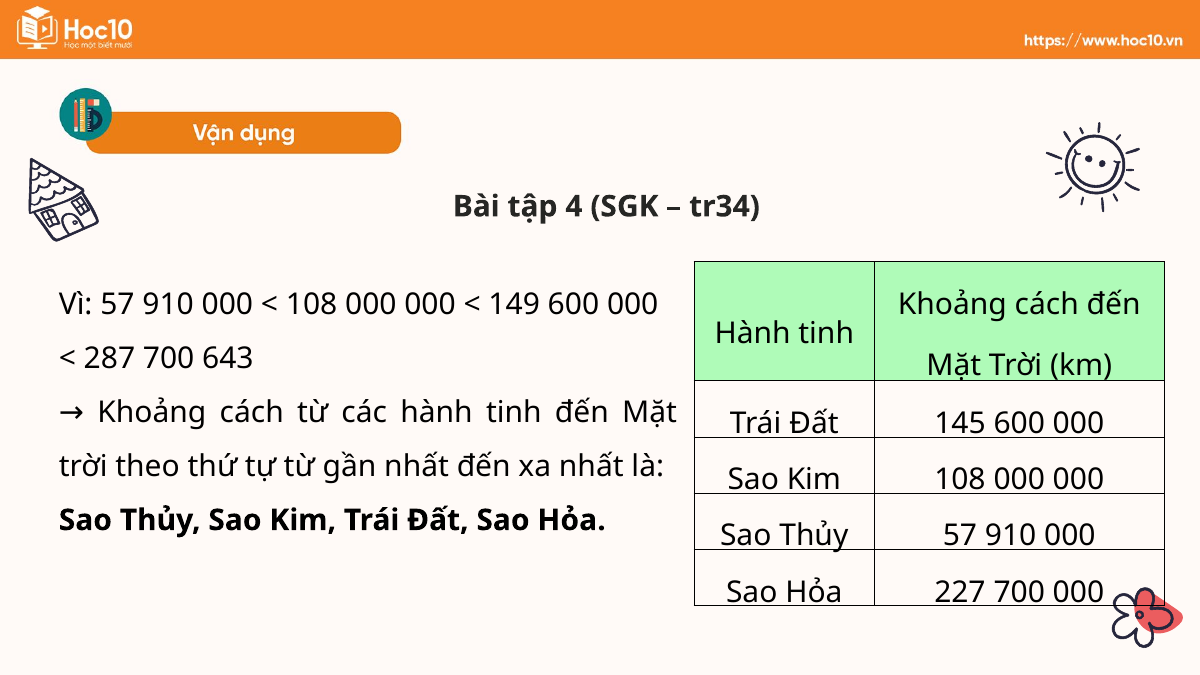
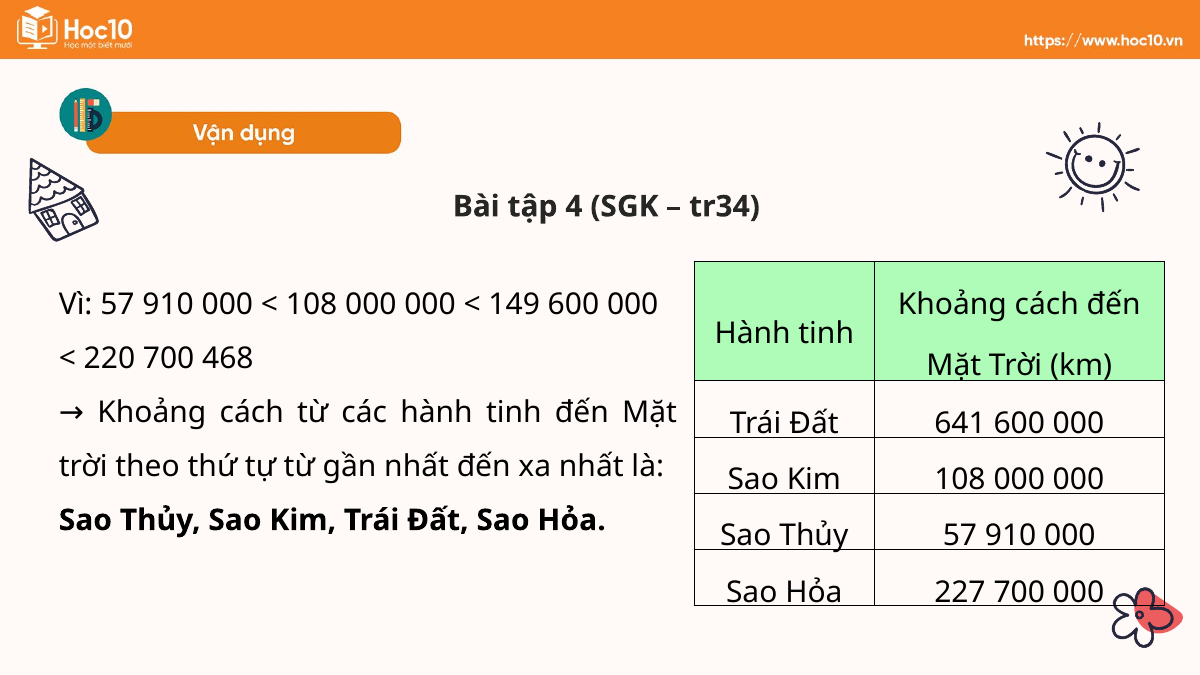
287: 287 -> 220 (109, 358)
643: 643 -> 468 (228, 358)
145: 145 -> 641 (960, 424)
